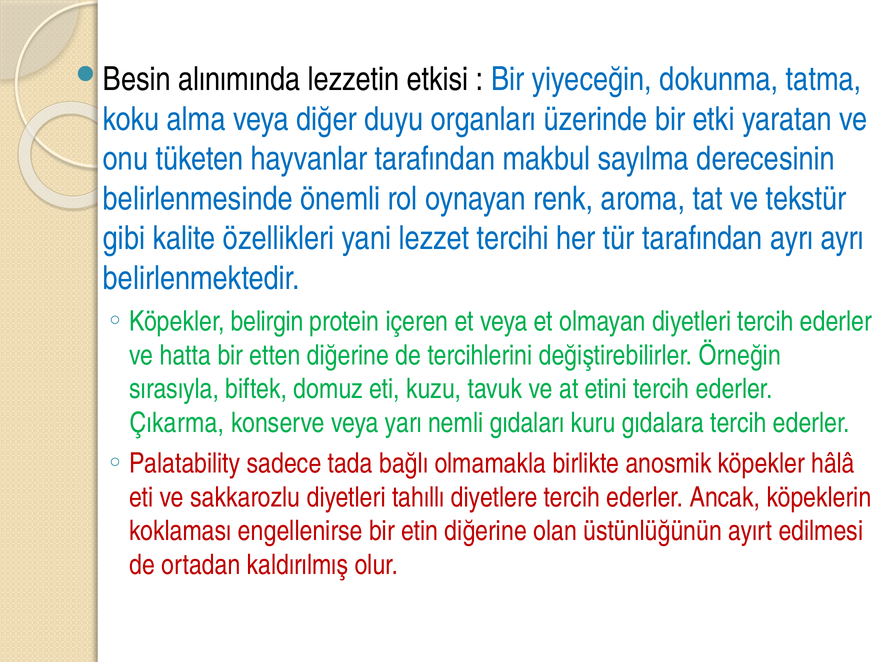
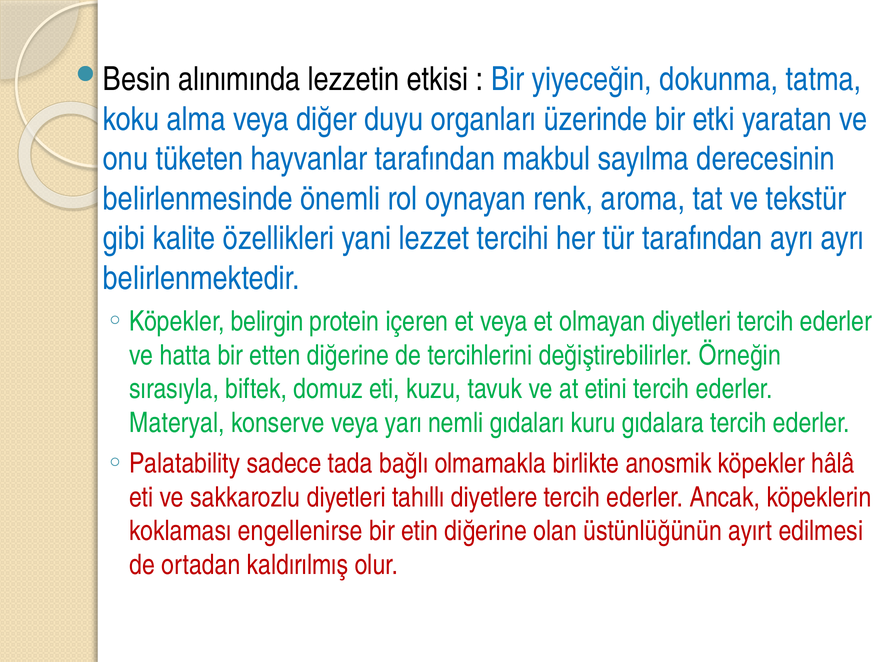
Çıkarma: Çıkarma -> Materyal (177, 423)
